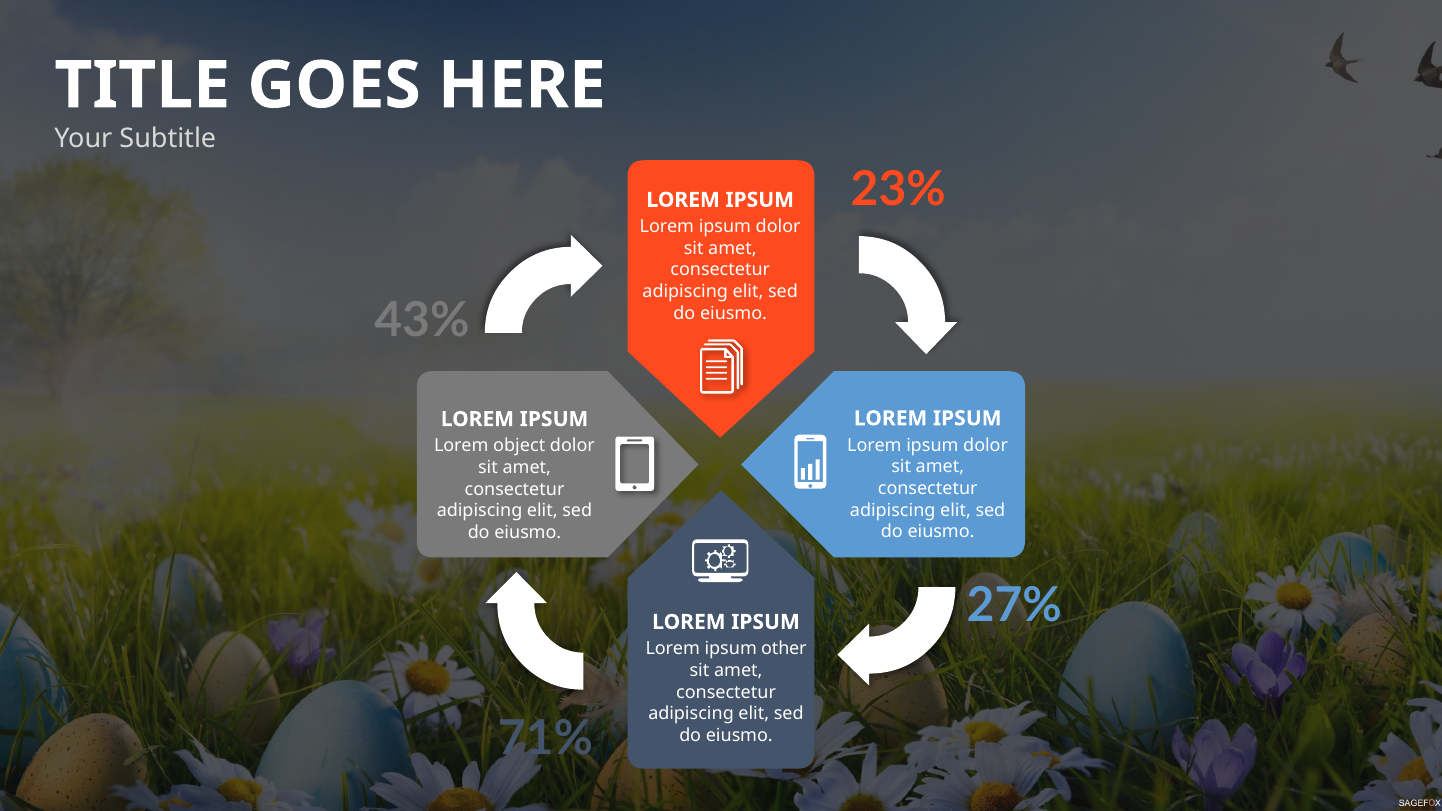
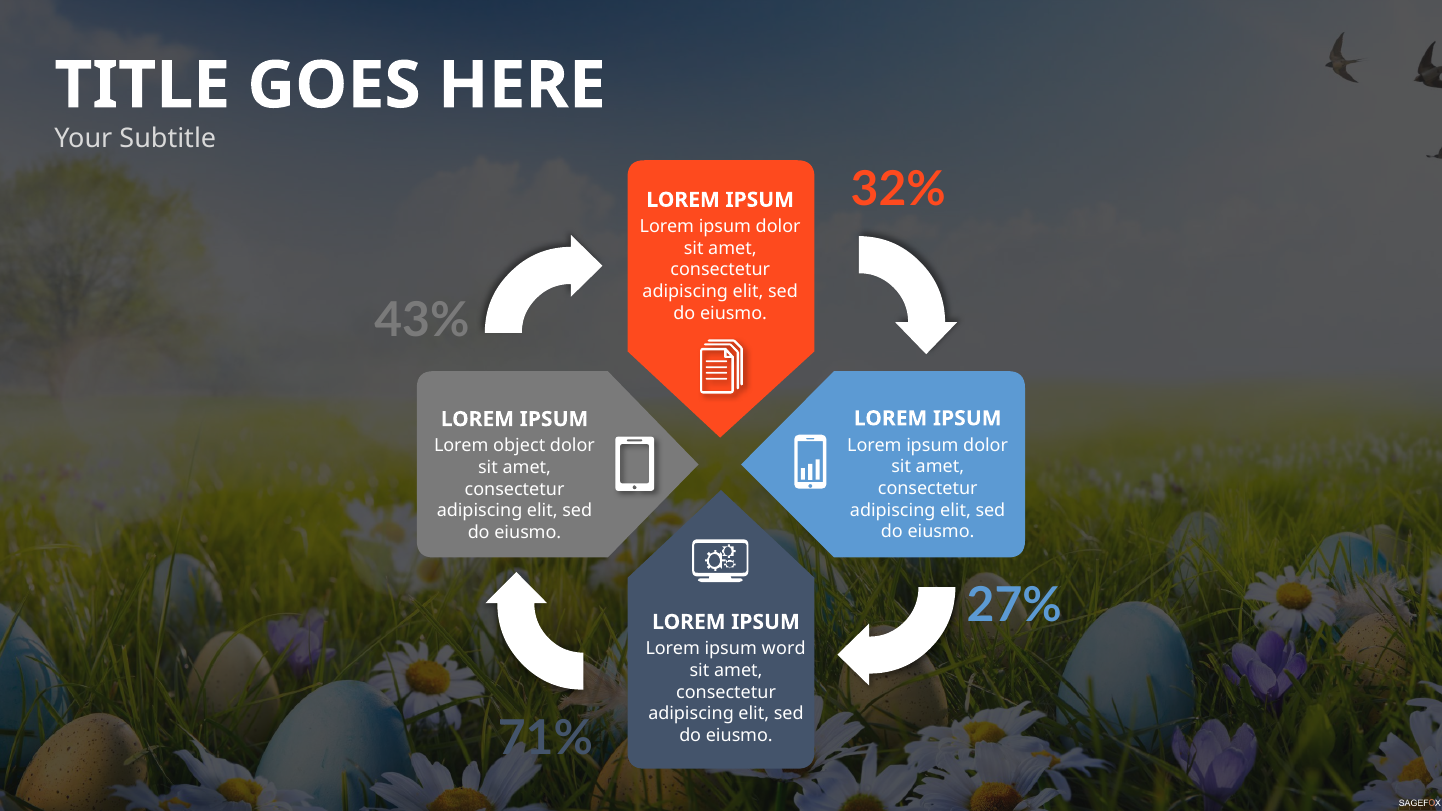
23%: 23% -> 32% (898, 189)
other: other -> word (784, 649)
